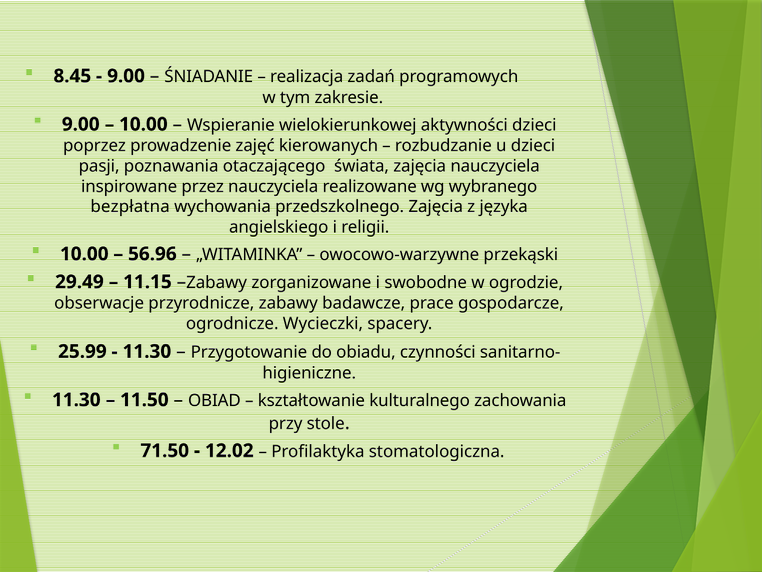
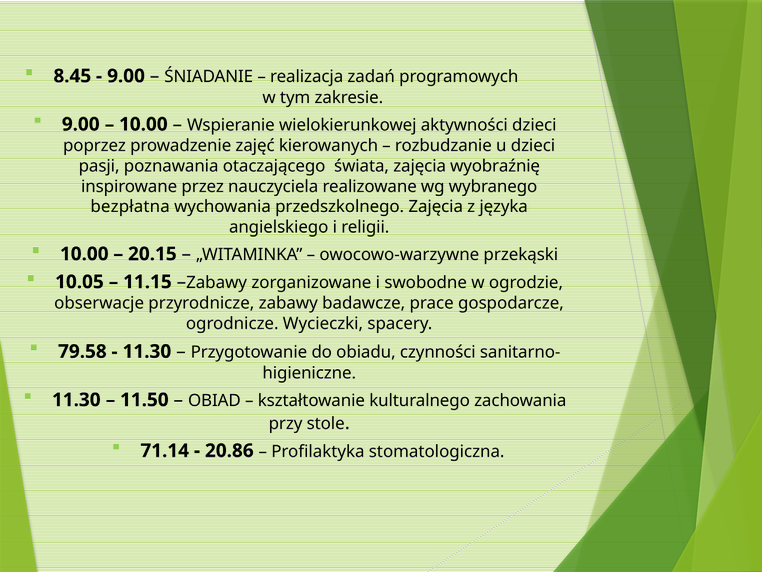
zajęcia nauczyciela: nauczyciela -> wyobraźnię (495, 166)
56.96: 56.96 -> 20.15 (152, 254)
29.49: 29.49 -> 10.05 (79, 282)
25.99: 25.99 -> 79.58 (82, 351)
71.50: 71.50 -> 71.14 (165, 450)
12.02: 12.02 -> 20.86 (229, 450)
